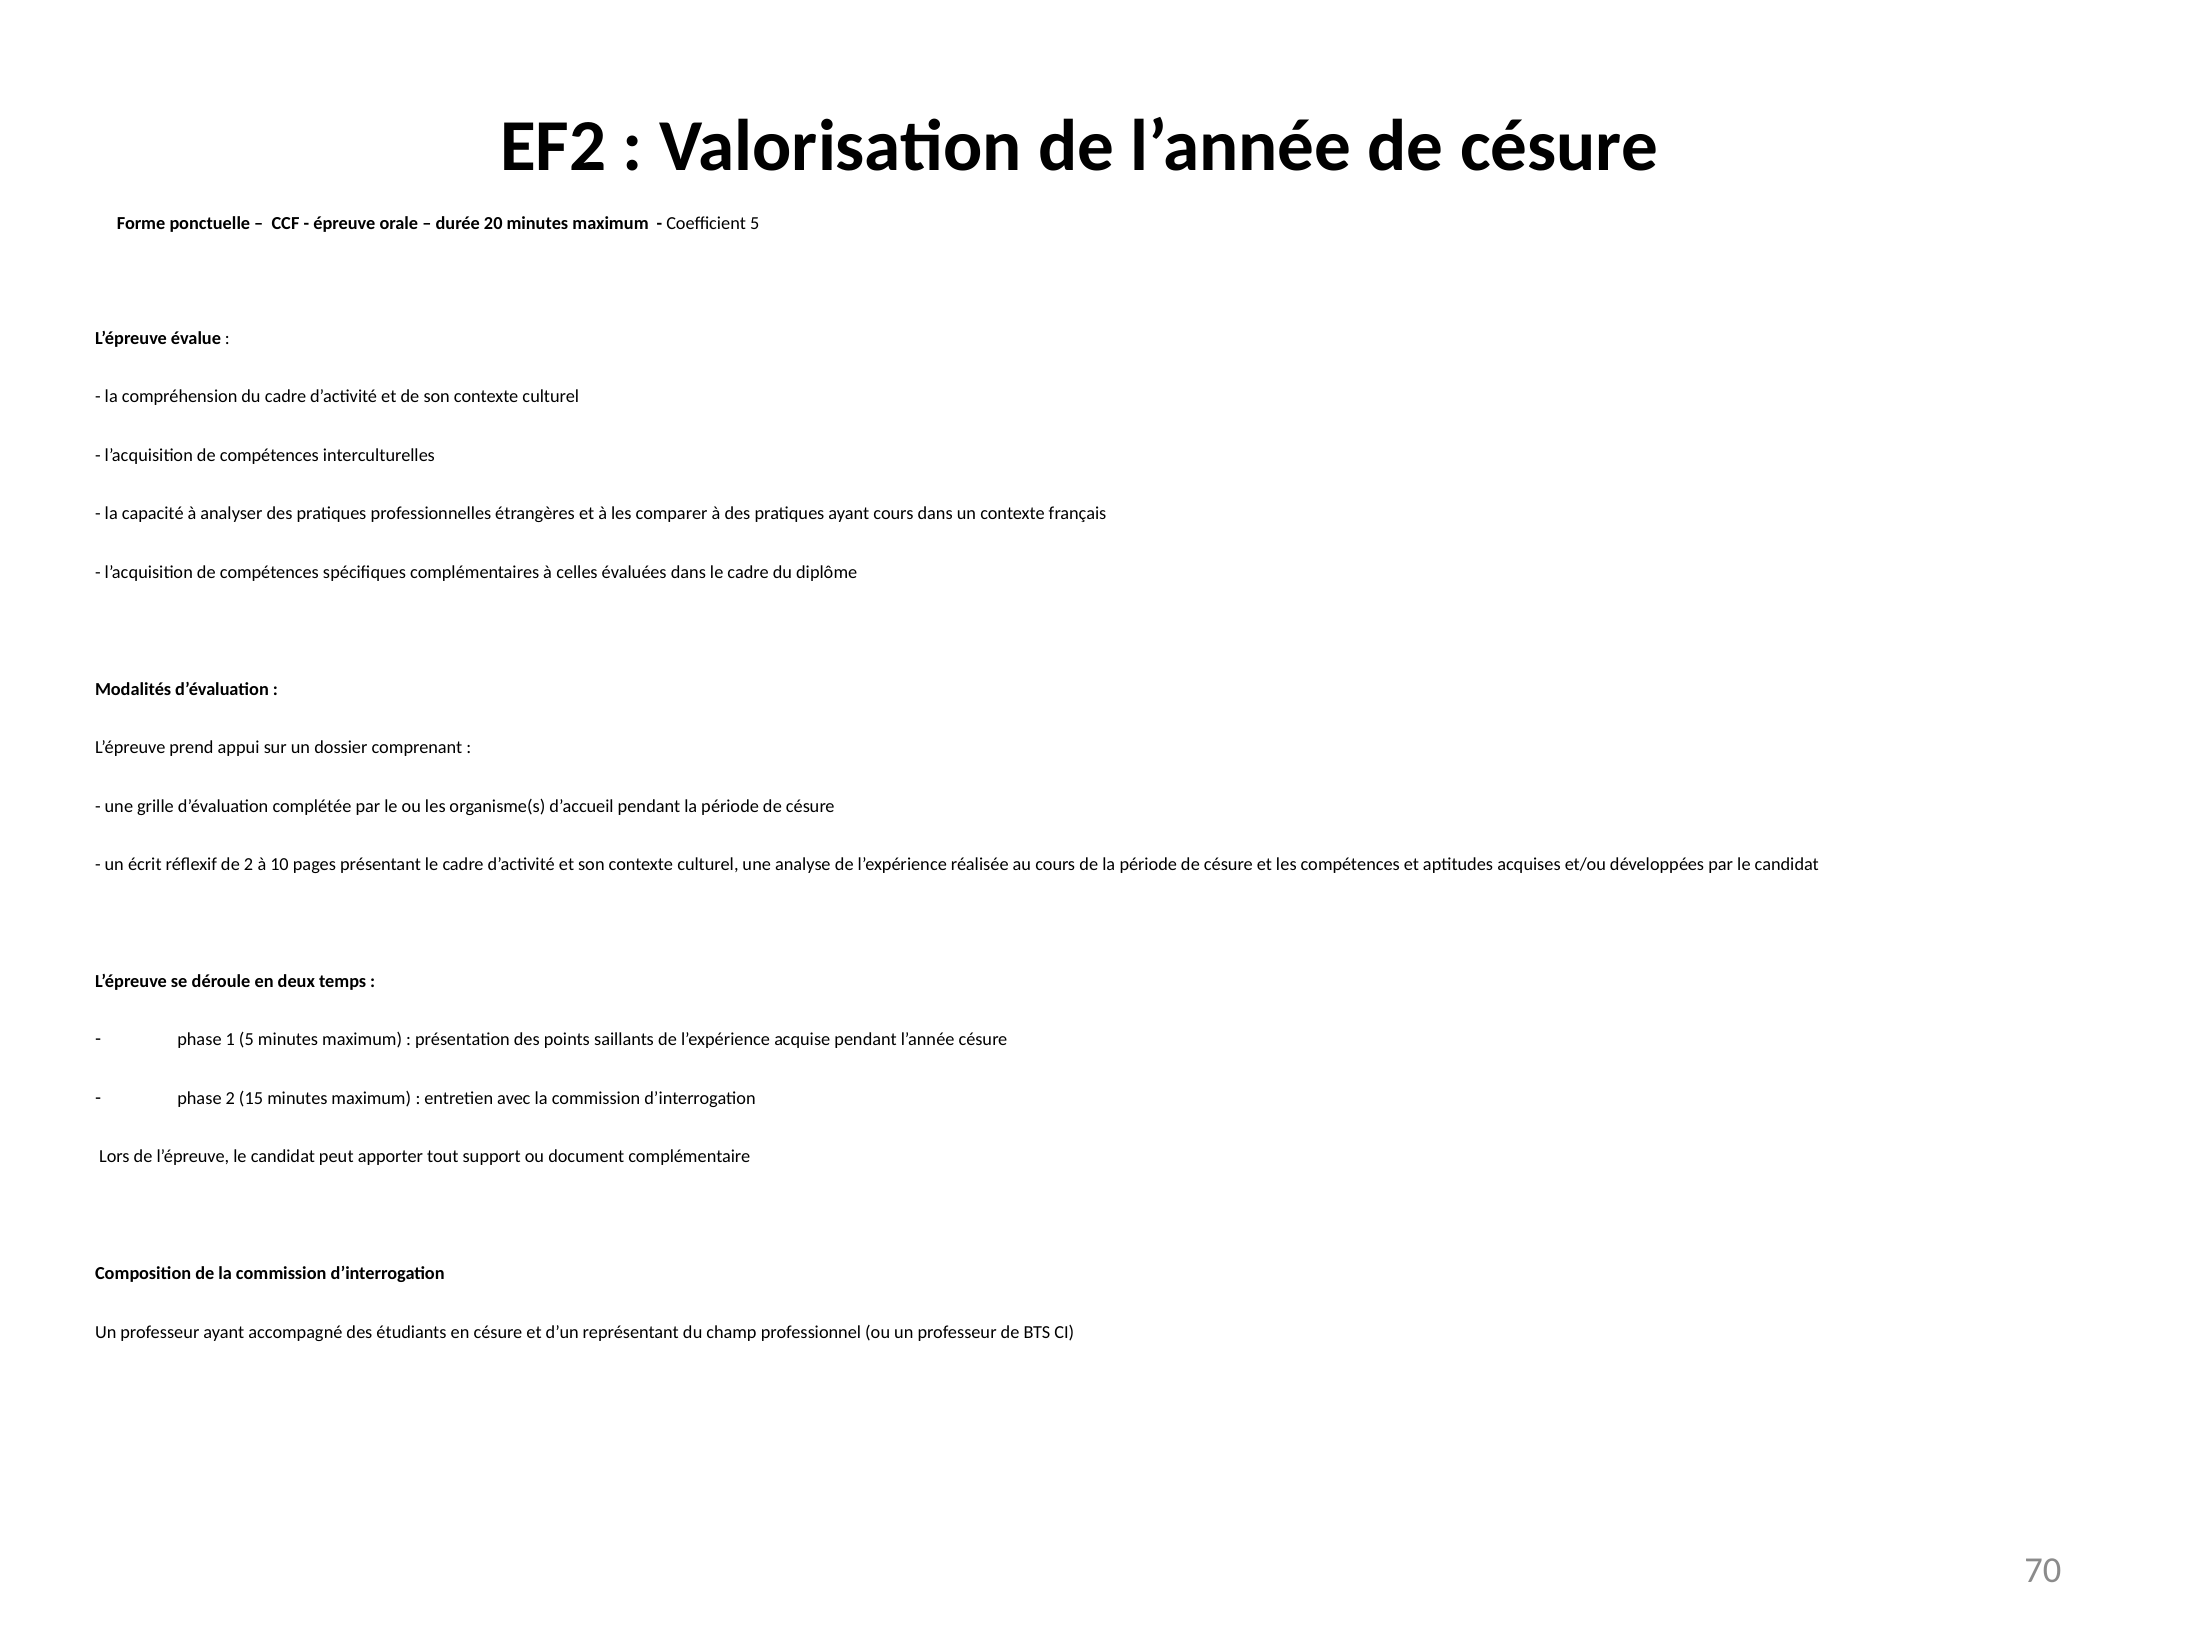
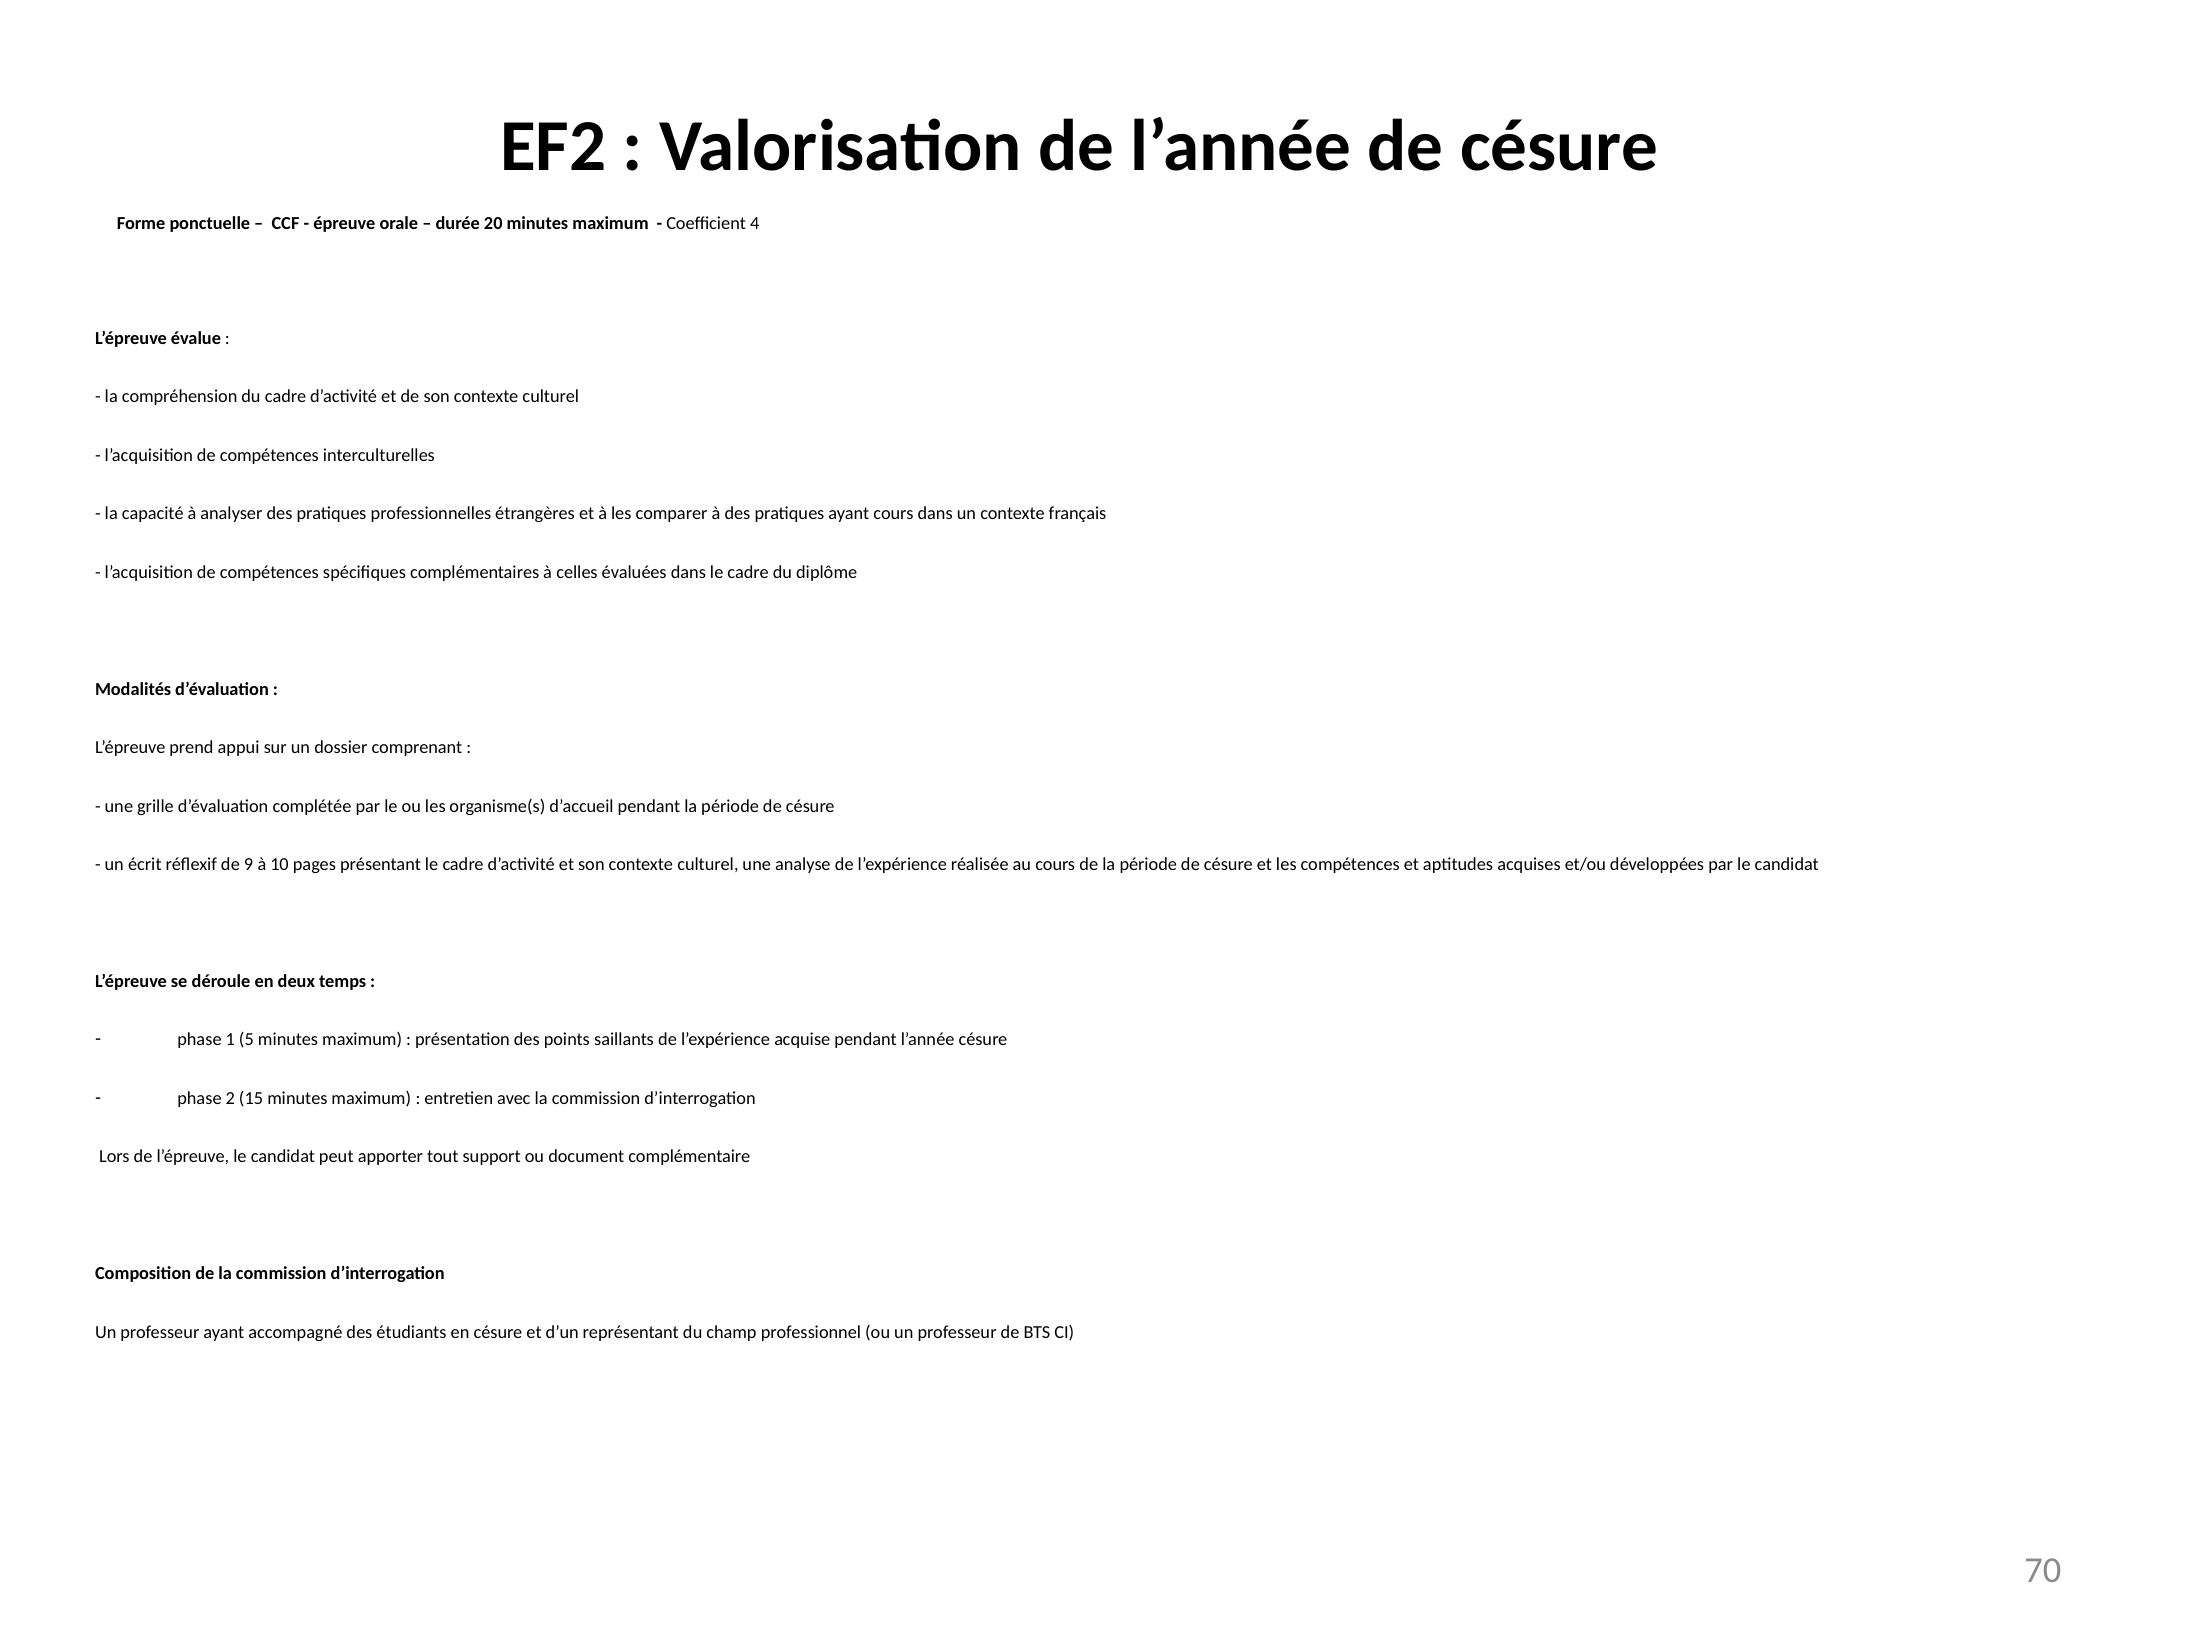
Coefficient 5: 5 -> 4 (755, 224)
de 2: 2 -> 9 (249, 864)
